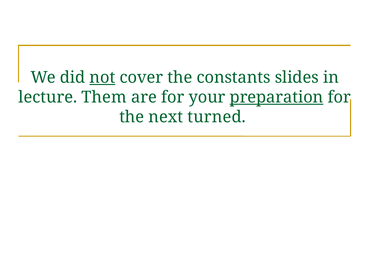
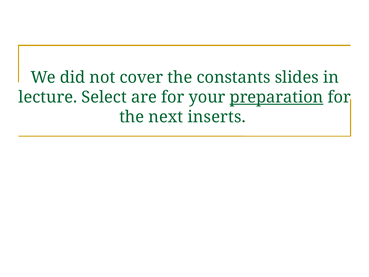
not underline: present -> none (102, 77)
Them: Them -> Select (104, 97)
turned: turned -> inserts (217, 117)
